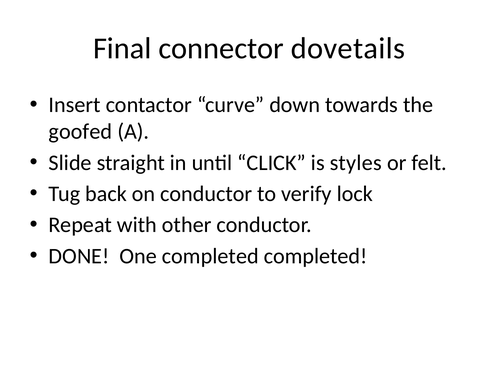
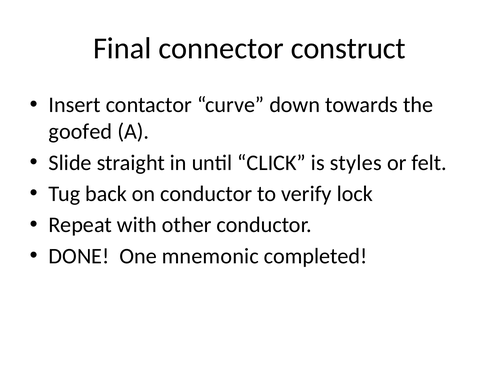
dovetails: dovetails -> construct (348, 48)
One completed: completed -> mnemonic (210, 256)
